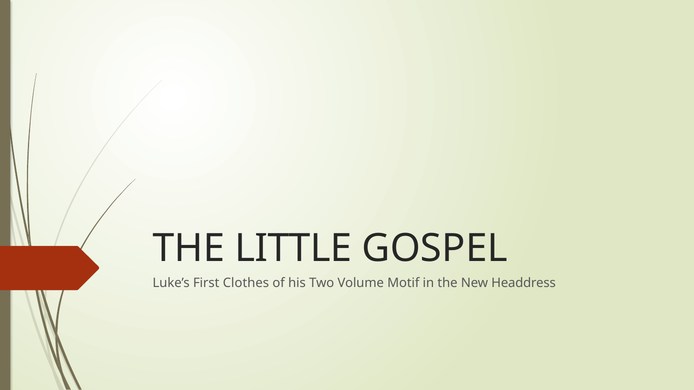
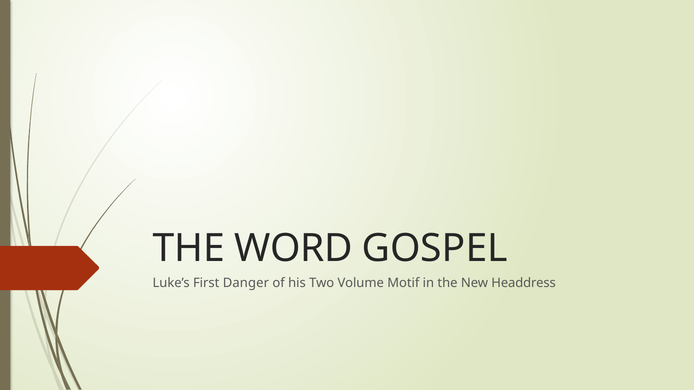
LITTLE: LITTLE -> WORD (293, 249)
Clothes: Clothes -> Danger (246, 283)
